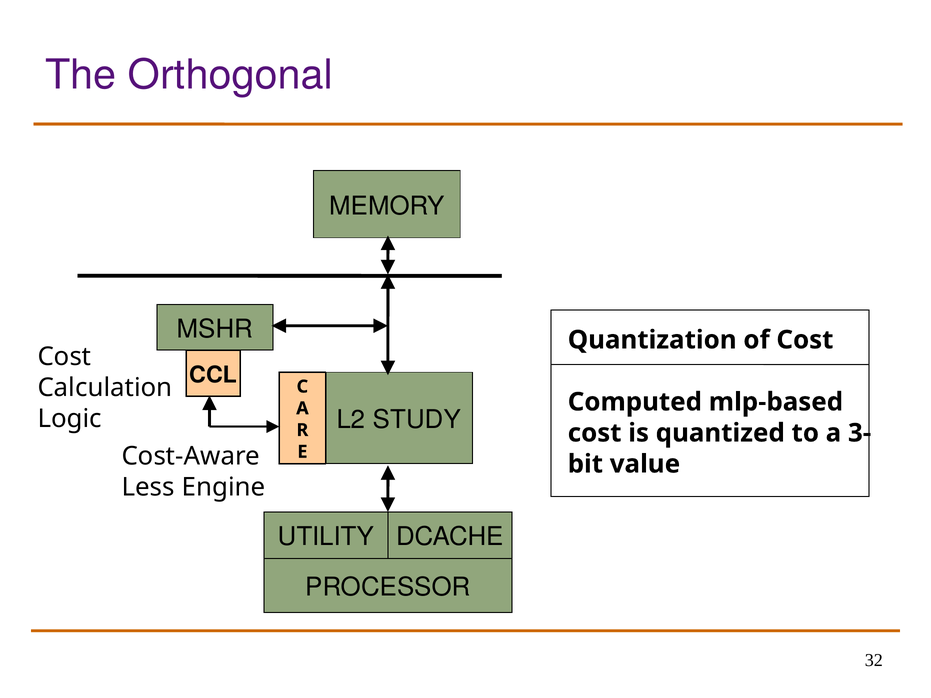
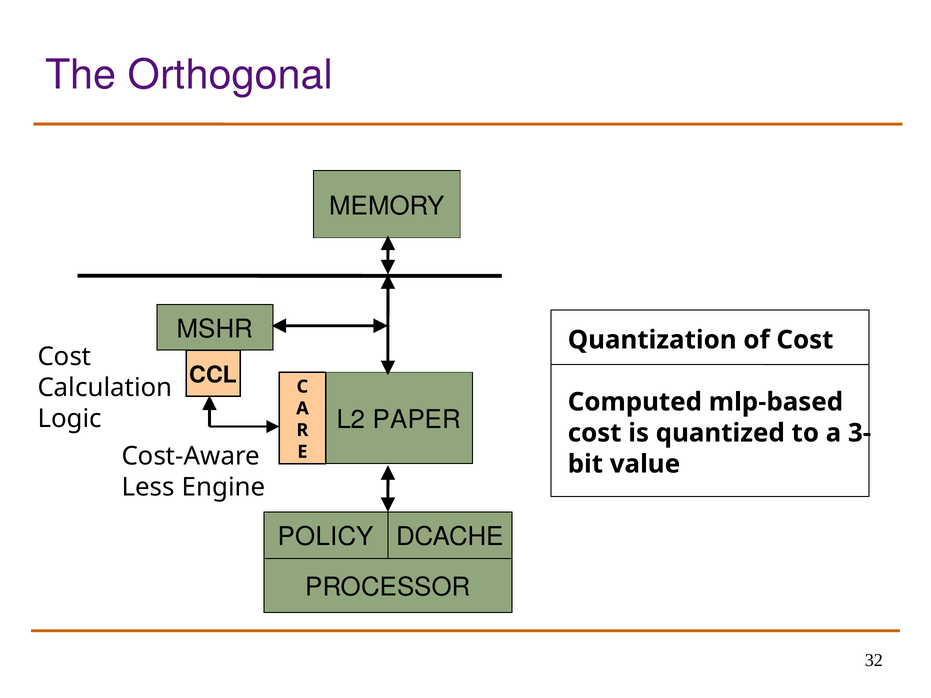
STUDY: STUDY -> PAPER (417, 420)
UTILITY: UTILITY -> POLICY (326, 537)
